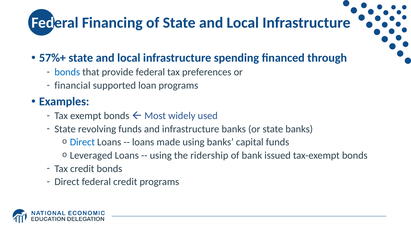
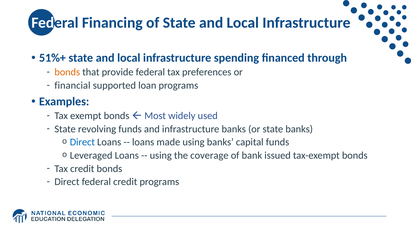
57%+: 57%+ -> 51%+ (52, 58)
bonds colour: blue -> orange (67, 72)
ridership: ridership -> coverage (209, 156)
